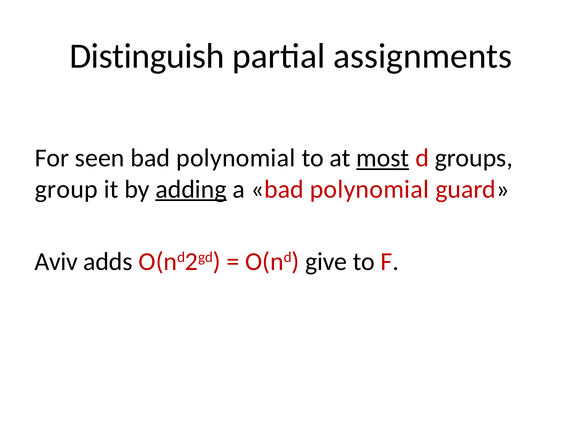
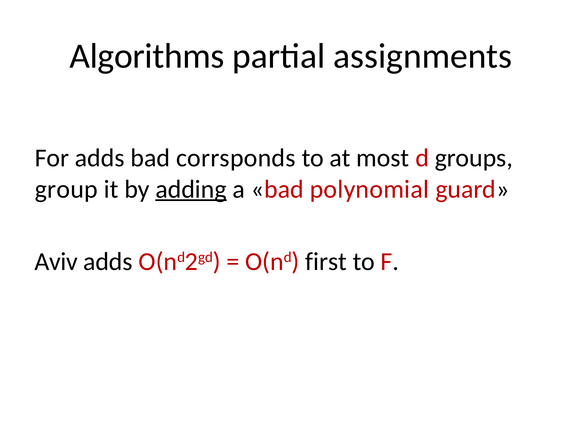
Distinguish: Distinguish -> Algorithms (147, 56)
For seen: seen -> adds (100, 158)
polynomial: polynomial -> corrsponds (236, 158)
most underline: present -> none (383, 158)
give: give -> first (326, 262)
